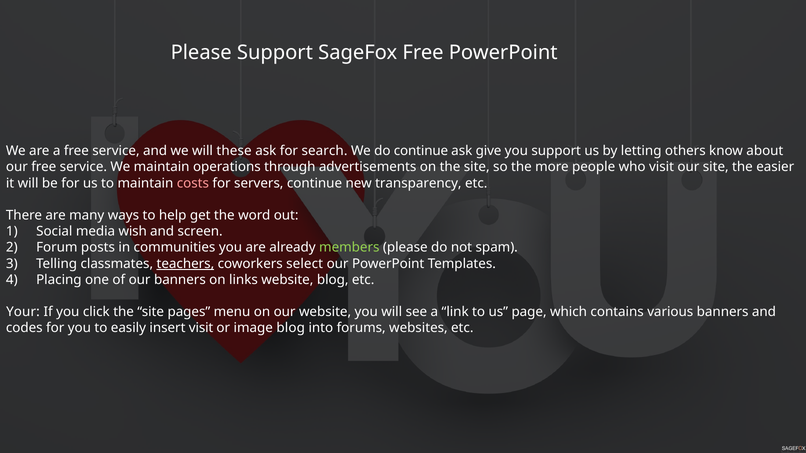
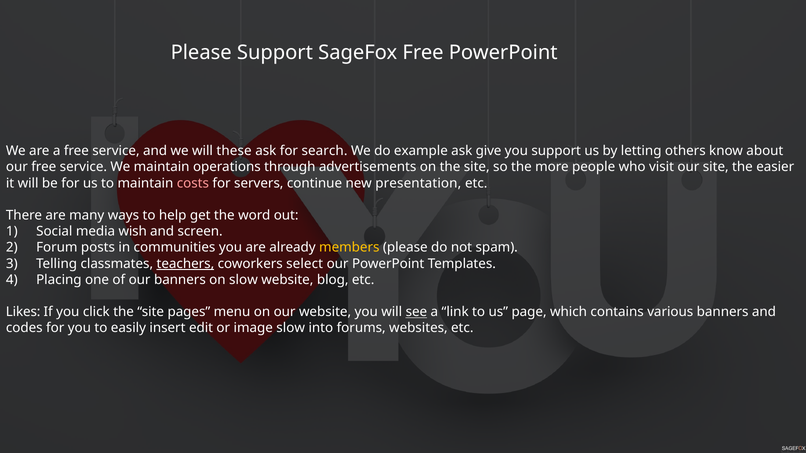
do continue: continue -> example (421, 151)
transparency: transparency -> presentation (418, 183)
members colour: light green -> yellow (349, 248)
on links: links -> slow (243, 280)
Your: Your -> Likes (23, 312)
see underline: none -> present (416, 312)
insert visit: visit -> edit (201, 328)
image blog: blog -> slow (291, 328)
